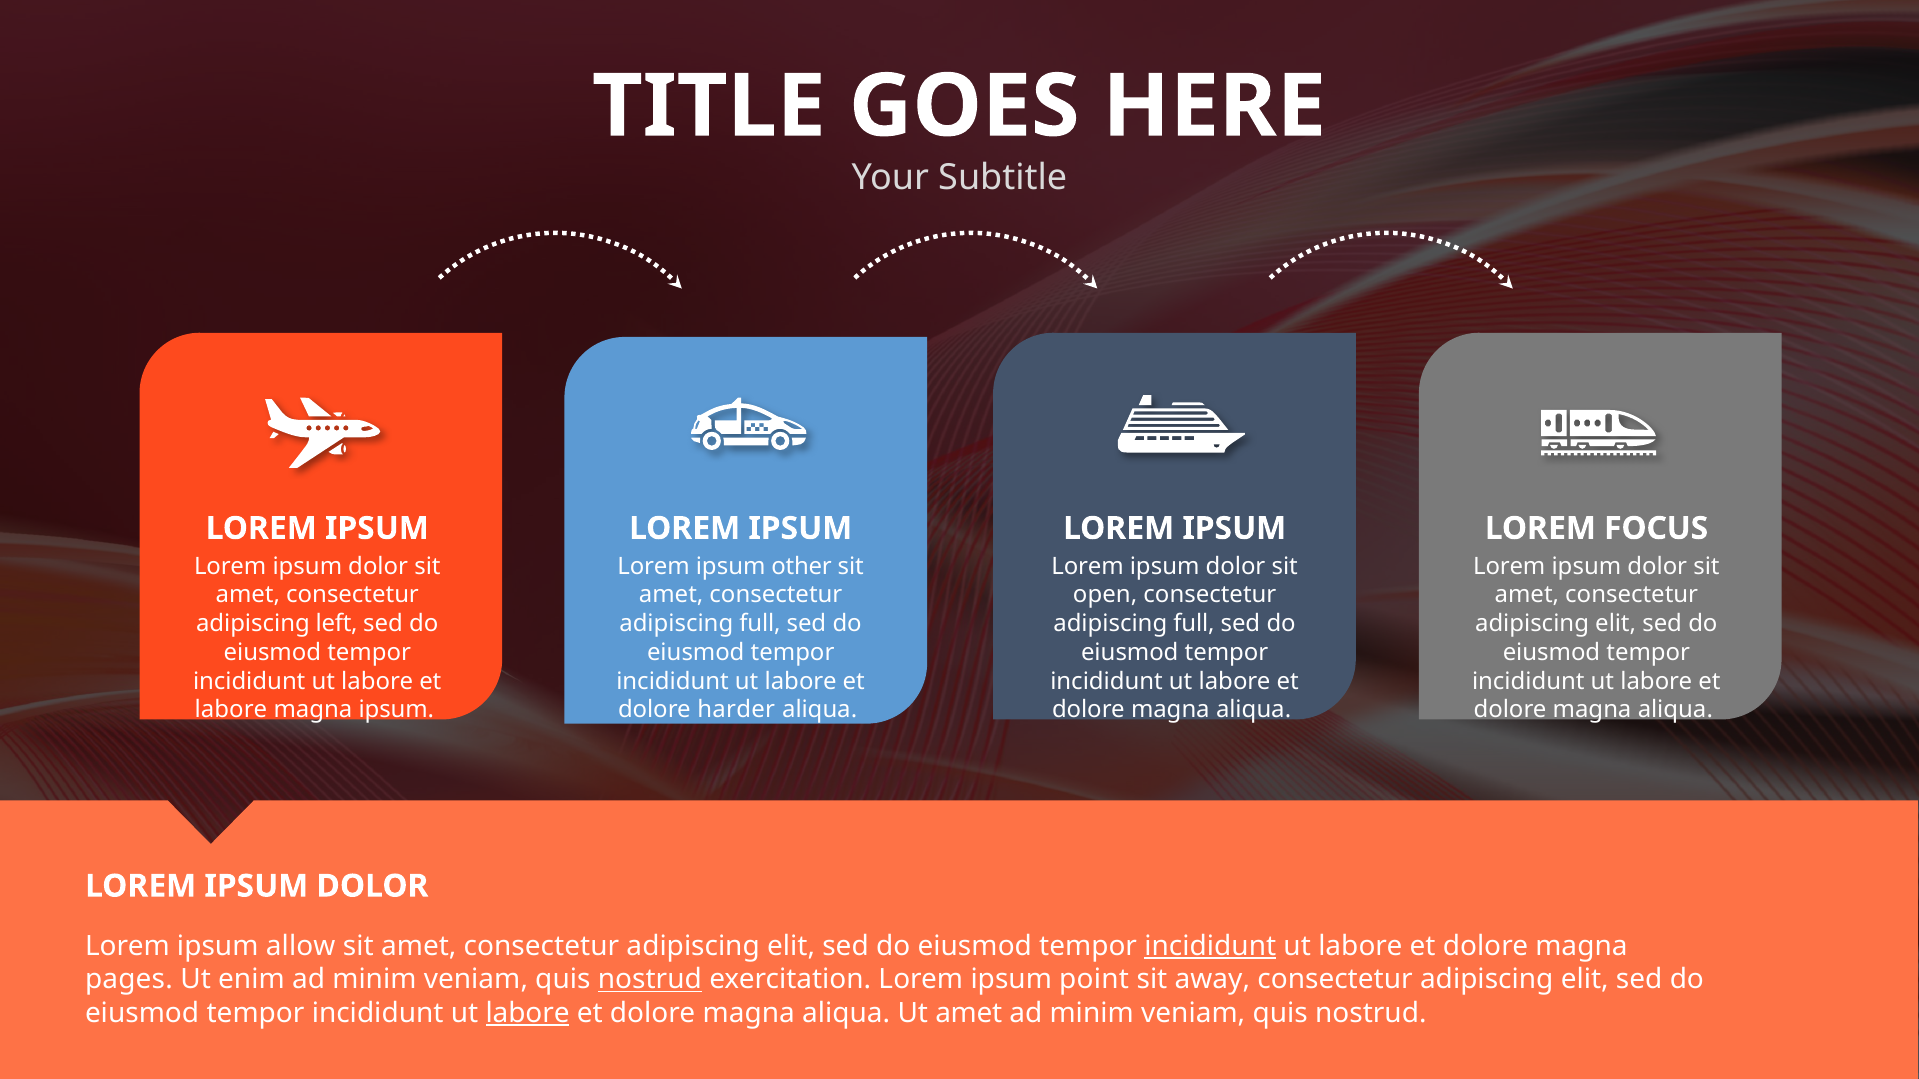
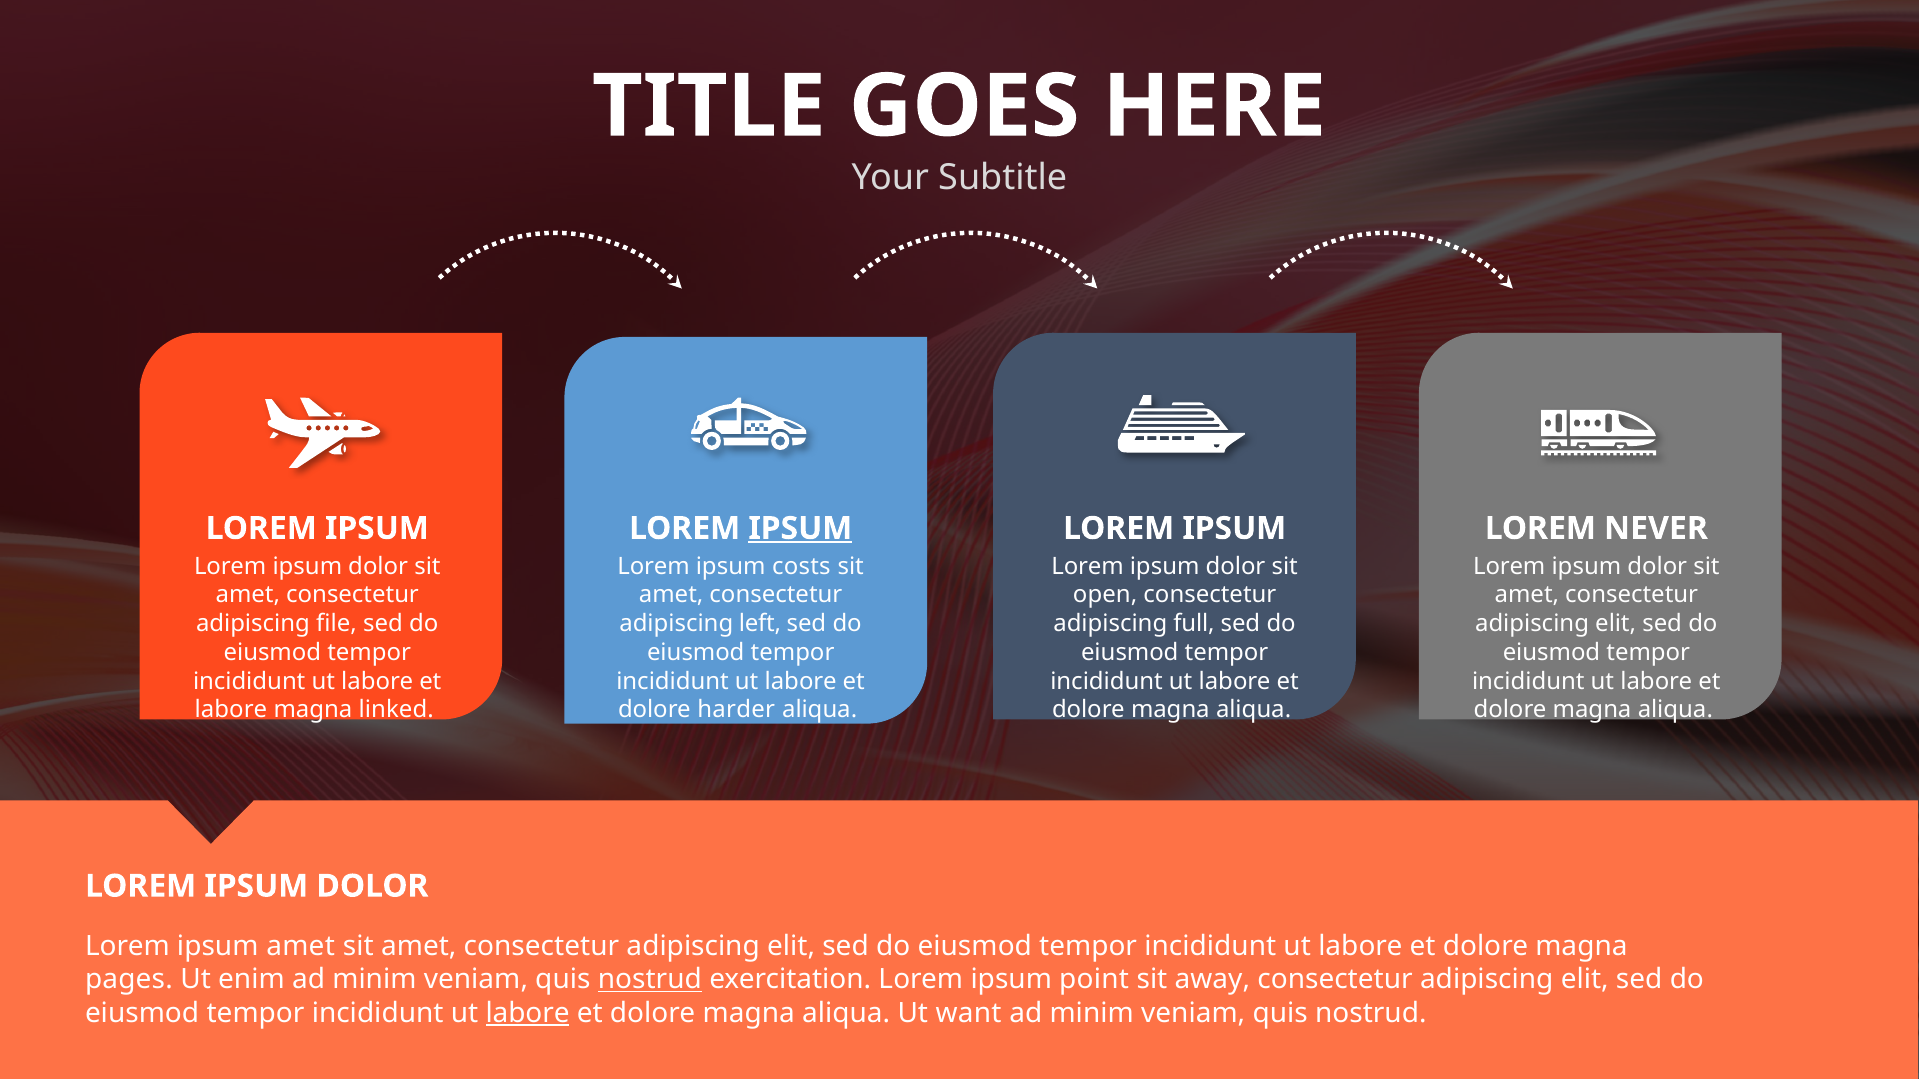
IPSUM underline: none -> present (800, 529)
FOCUS: FOCUS -> NEVER (1656, 529)
other: other -> costs (801, 566)
left: left -> file (336, 624)
full: full -> left (760, 624)
magna ipsum: ipsum -> linked (396, 710)
ipsum allow: allow -> amet (301, 946)
incididunt underline: present -> none (1210, 946)
Ut amet: amet -> want (969, 1013)
